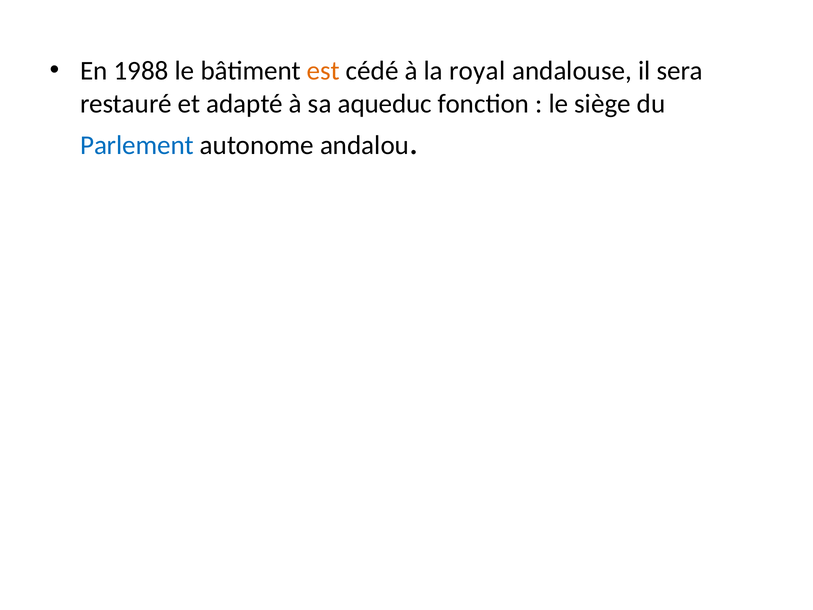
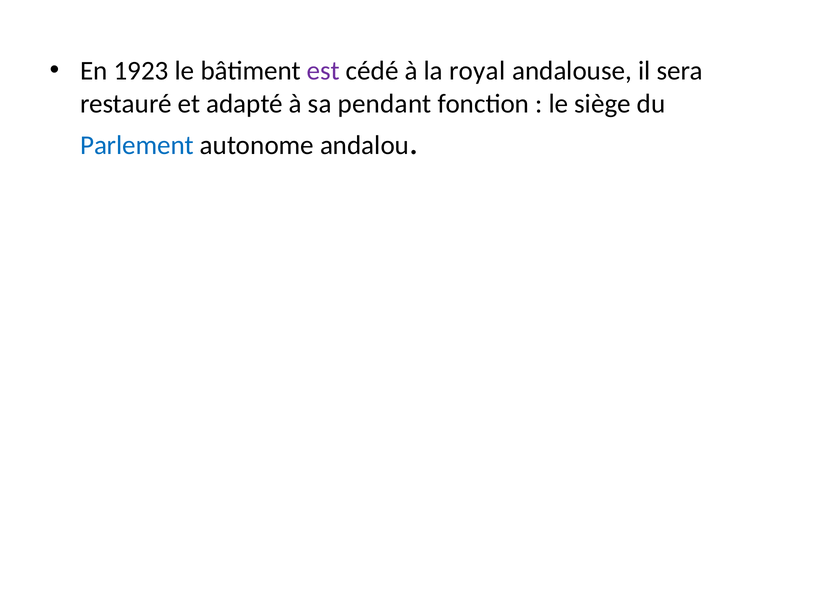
1988: 1988 -> 1923 (141, 71)
est colour: orange -> purple (323, 71)
aqueduc: aqueduc -> pendant (385, 104)
